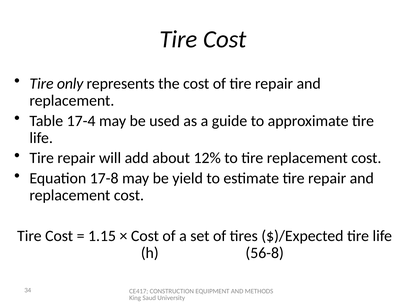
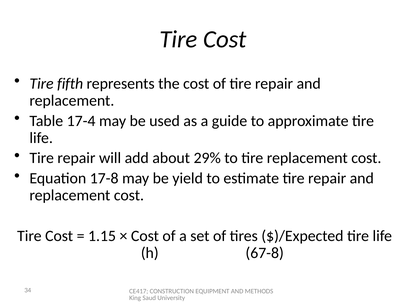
only: only -> fifth (70, 84)
12%: 12% -> 29% (207, 158)
56-8: 56-8 -> 67-8 (265, 253)
